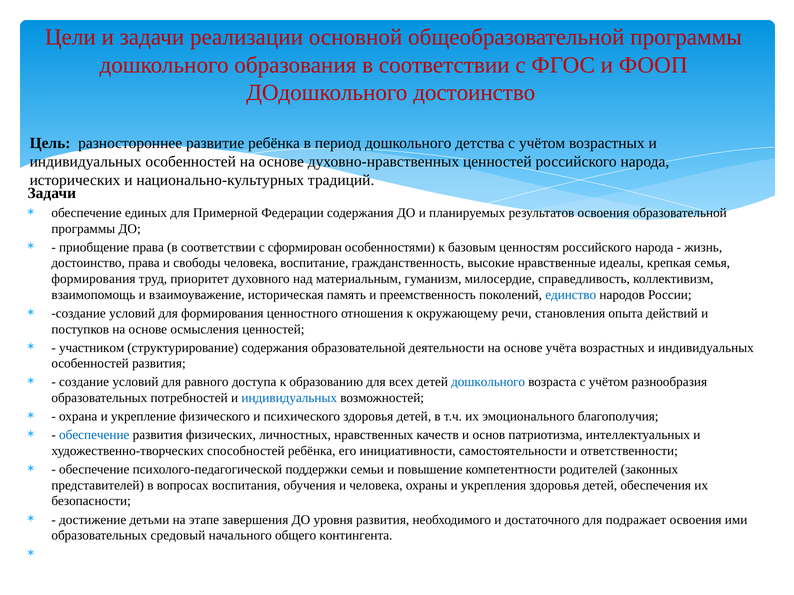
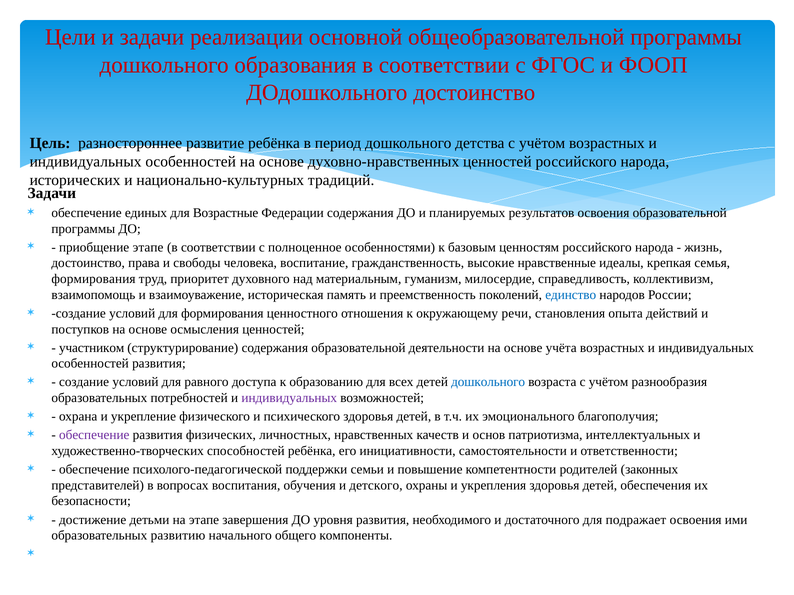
Примерной: Примерной -> Возрастные (226, 213)
приобщение права: права -> этапе (148, 247)
сформирован: сформирован -> полноценное (305, 247)
индивидуальных colour: blue -> purple (289, 398)
обеспечение colour: blue -> purple (94, 435)
и человека: человека -> детского (376, 486)
cредовый: cредовый -> развитию (178, 536)
контингента: контингента -> компоненты (356, 536)
